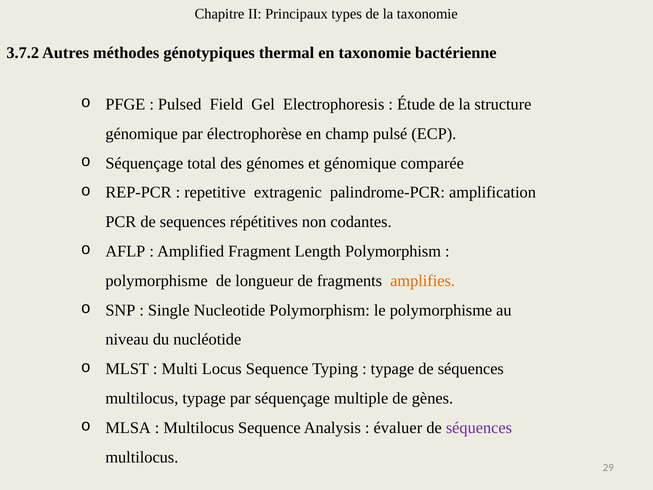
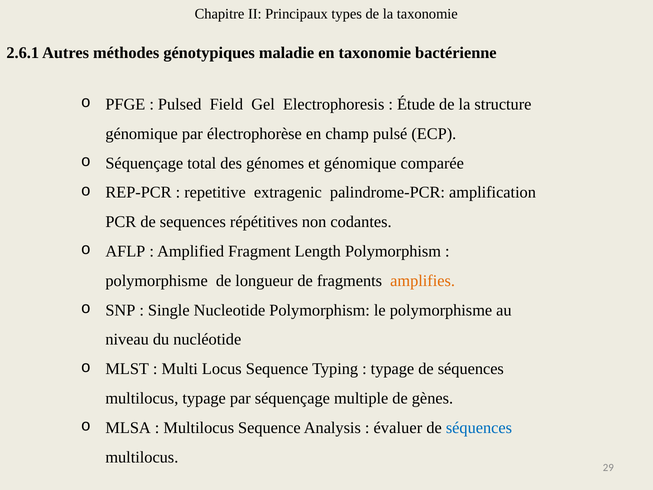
3.7.2: 3.7.2 -> 2.6.1 (23, 53)
thermal: thermal -> maladie (287, 53)
séquences colour: purple -> blue (479, 427)
